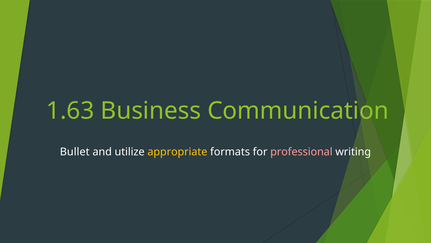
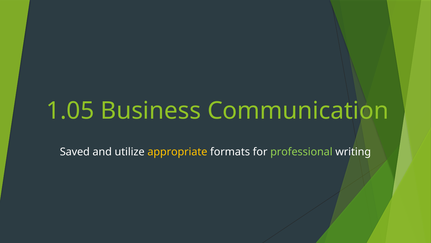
1.63: 1.63 -> 1.05 (70, 111)
Bullet: Bullet -> Saved (75, 152)
professional colour: pink -> light green (301, 152)
